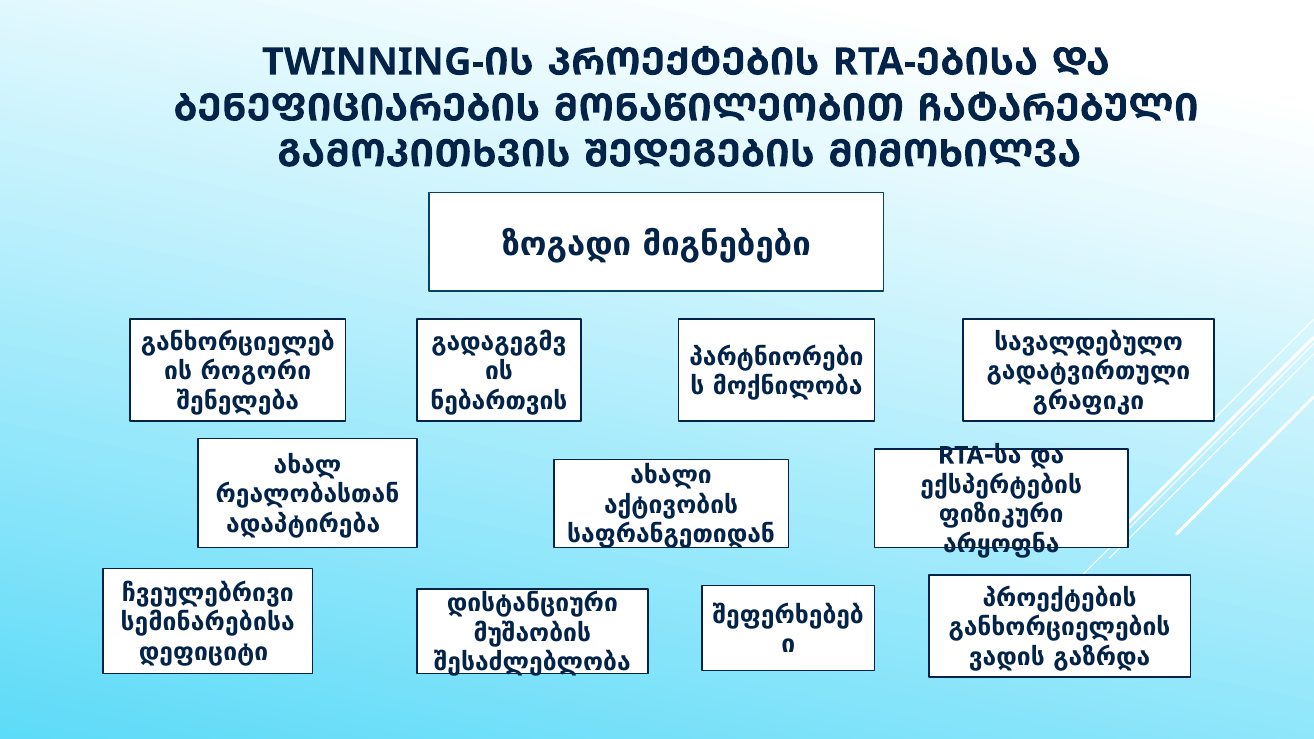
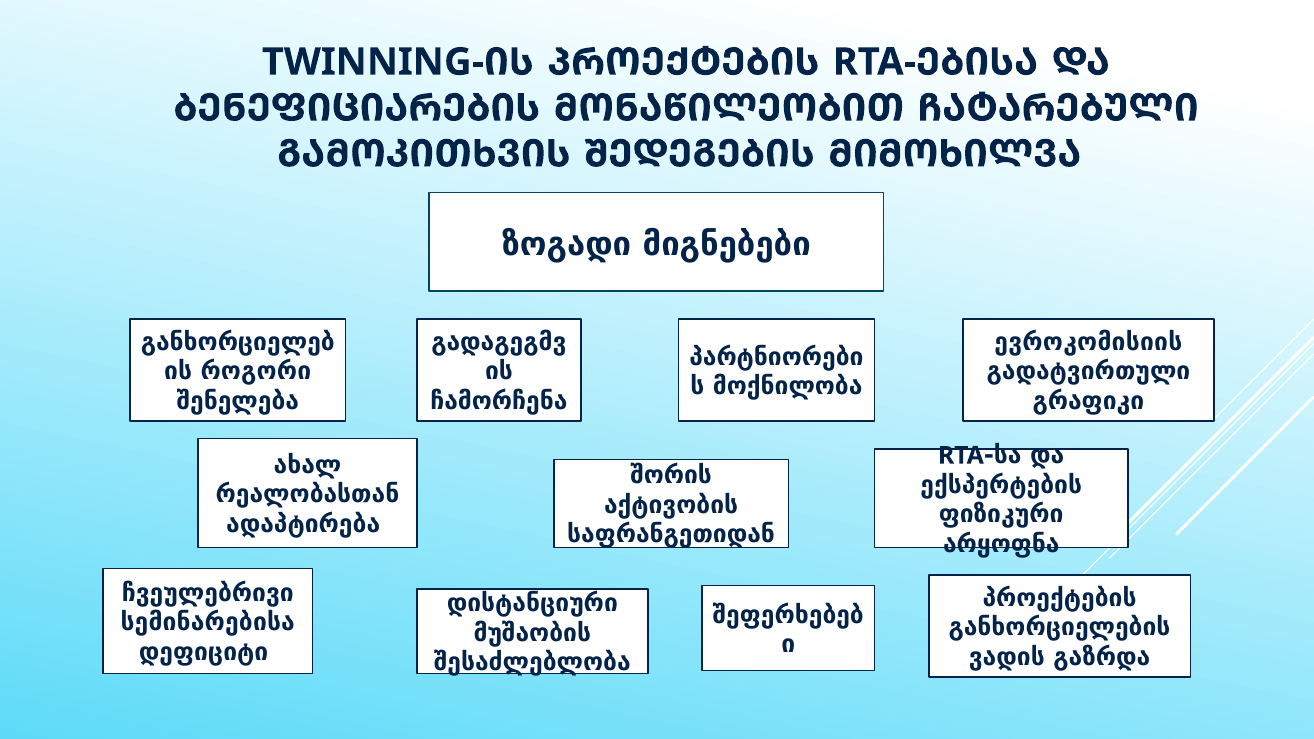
სავალდებულო: სავალდებულო -> ევროკომისიის (1088, 342)
ნებართვის: ნებართვის -> ჩამორჩენა (499, 401)
ახალი: ახალი -> შორის (671, 476)
